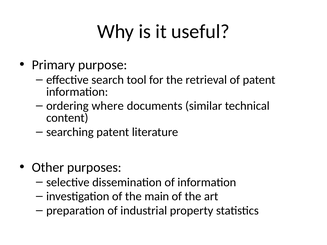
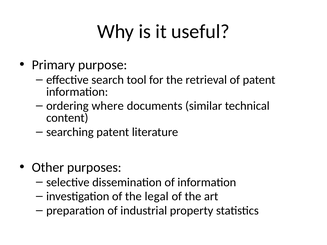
main: main -> legal (157, 197)
